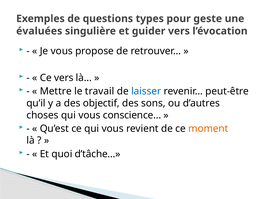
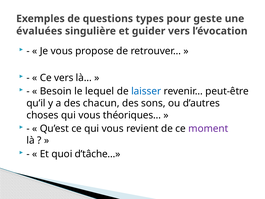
Mettre: Mettre -> Besoin (56, 91)
travail: travail -> lequel (100, 91)
objectif: objectif -> chacun (101, 103)
conscience…: conscience… -> théoriques… (132, 115)
moment colour: orange -> purple (208, 128)
